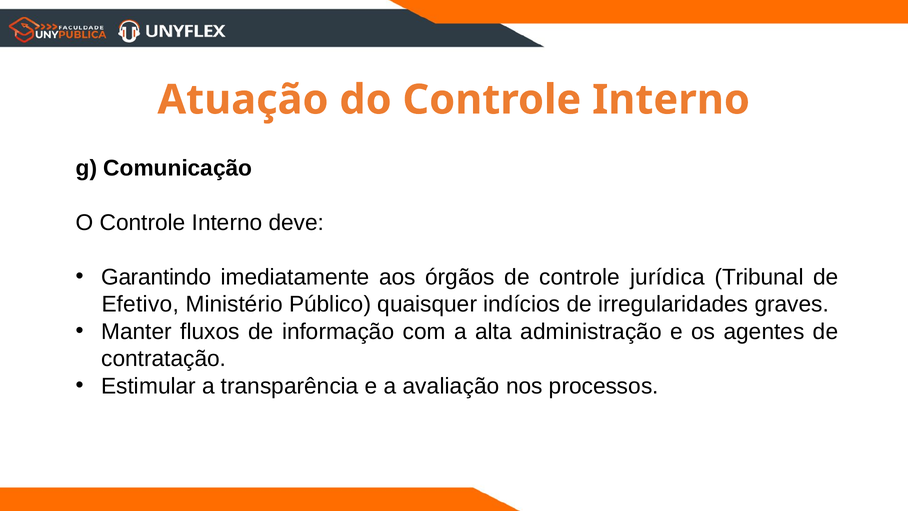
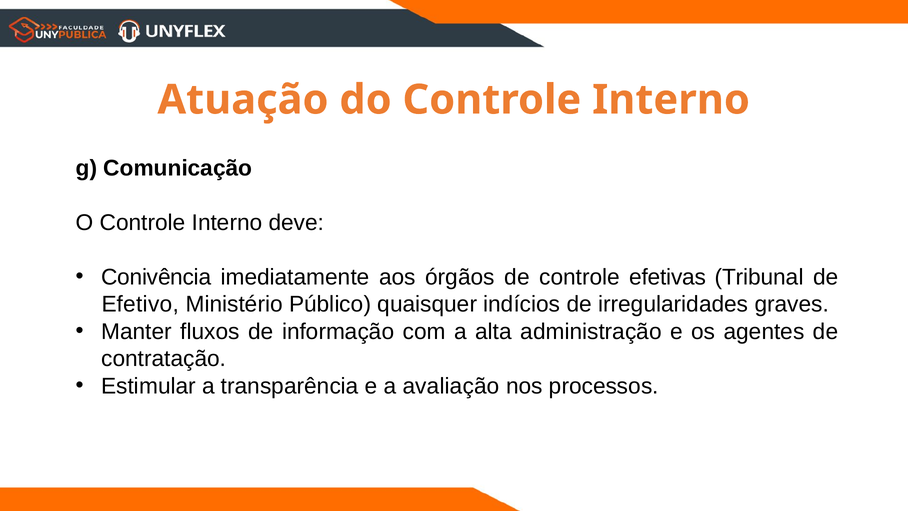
Garantindo: Garantindo -> Conivência (156, 277)
jurídica: jurídica -> efetivas (668, 277)
